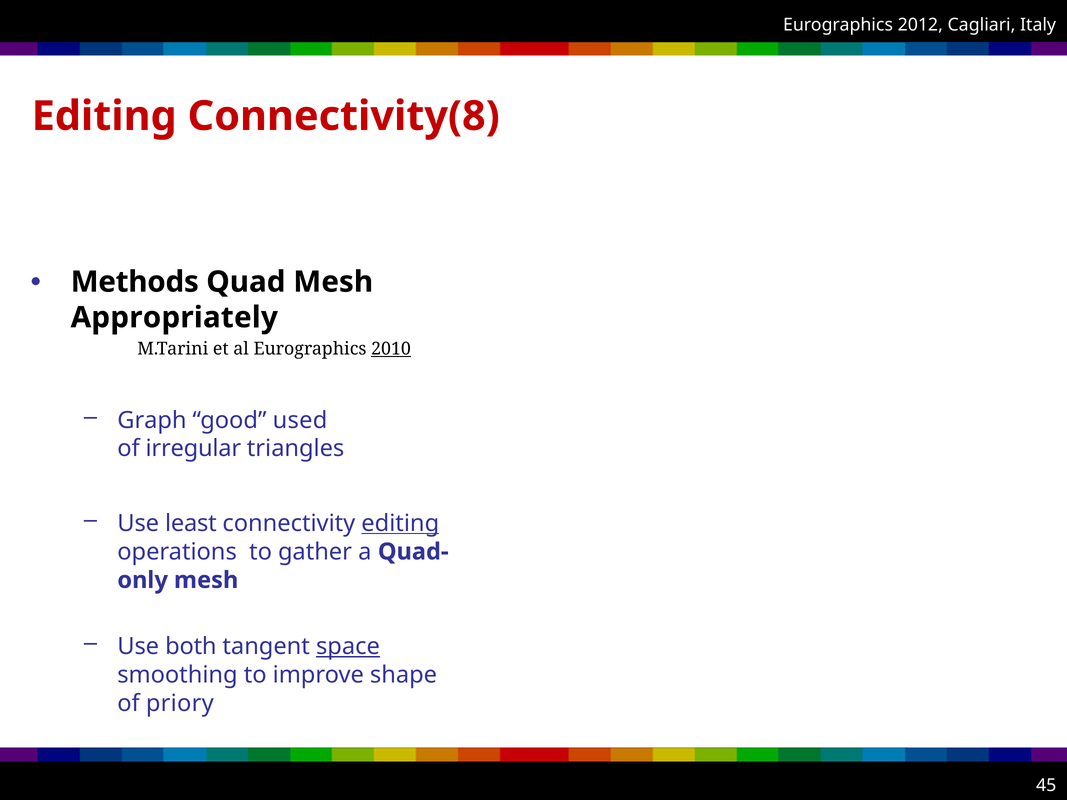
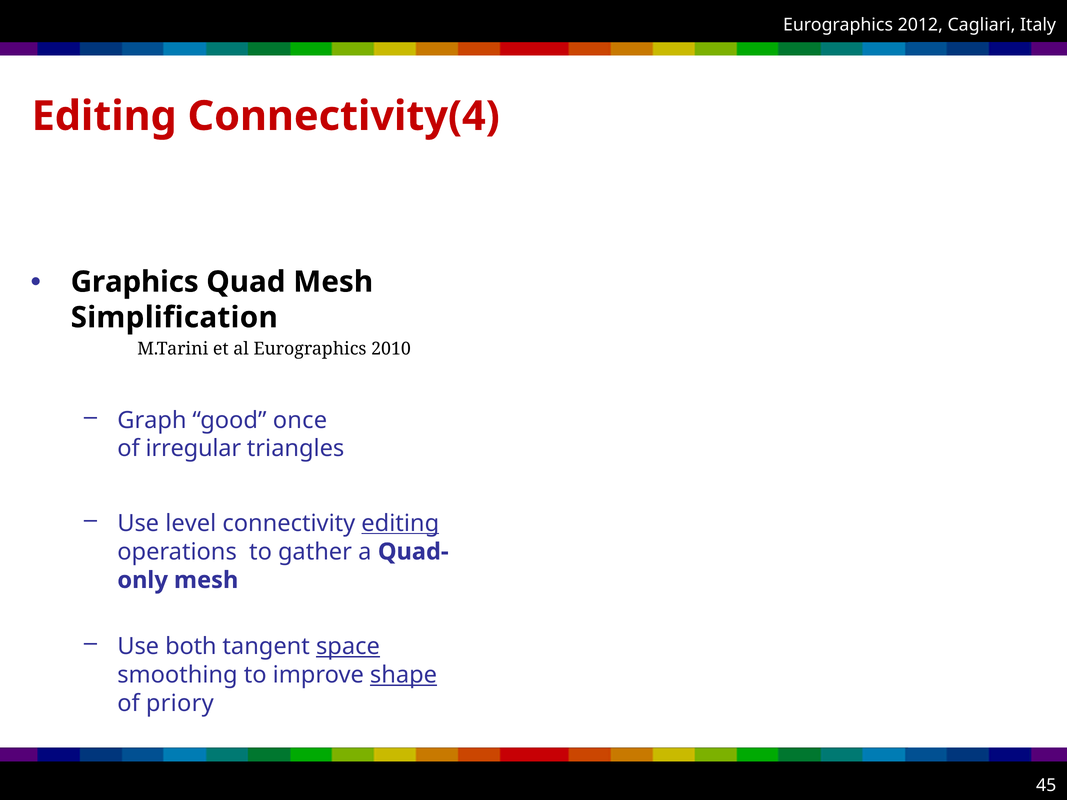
Connectivity(8: Connectivity(8 -> Connectivity(4 (344, 116)
Methods: Methods -> Graphics (135, 282)
Appropriately: Appropriately -> Simplification (174, 318)
2010 underline: present -> none (391, 349)
used: used -> once (300, 420)
least: least -> level (191, 523)
shape underline: none -> present (404, 675)
